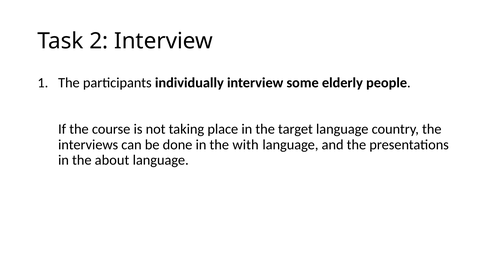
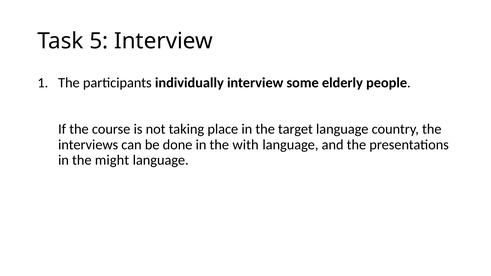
2: 2 -> 5 (99, 41)
about: about -> might (112, 160)
